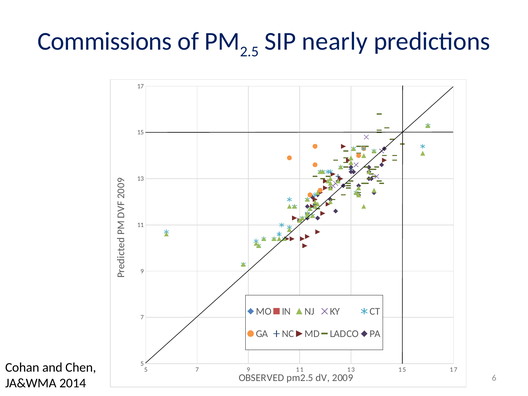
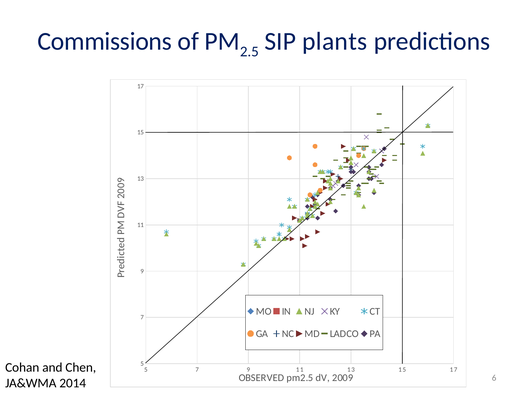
nearly: nearly -> plants (335, 41)
